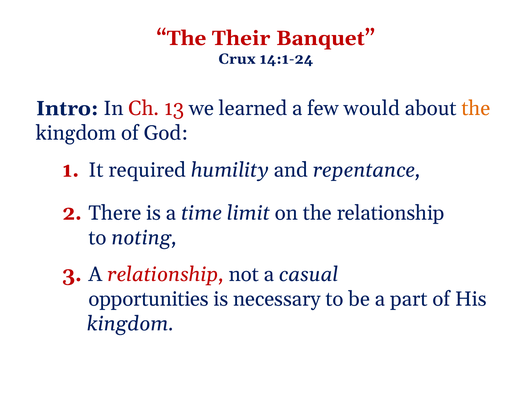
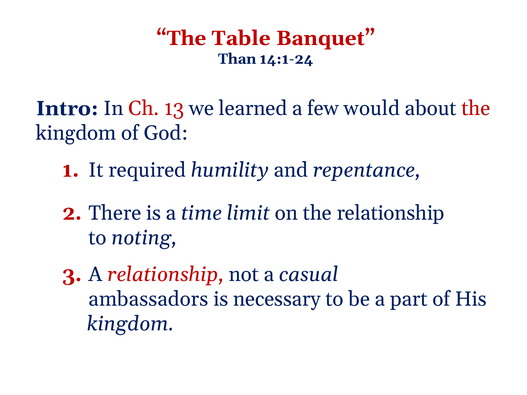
Their: Their -> Table (241, 38)
Crux: Crux -> Than (237, 59)
the colour: orange -> red (476, 109)
opportunities: opportunities -> ambassadors (148, 299)
